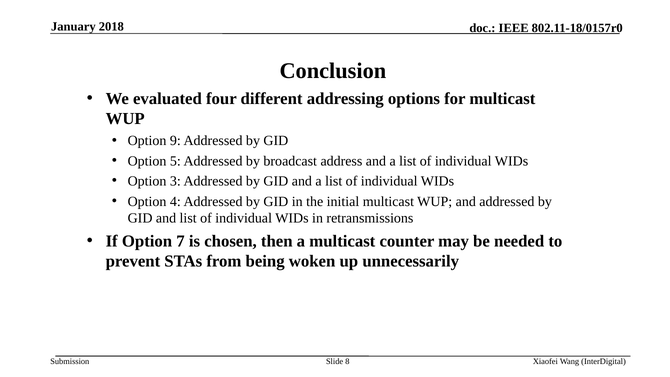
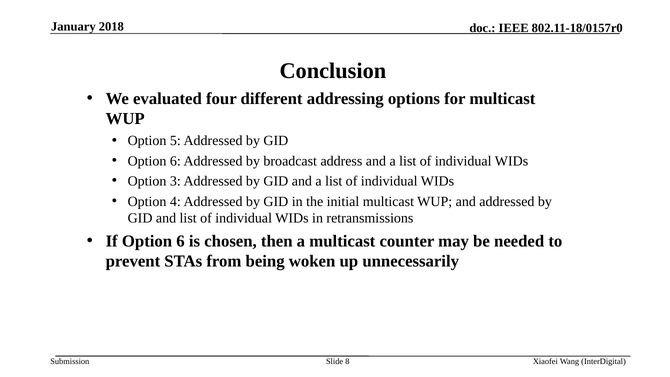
9: 9 -> 5 (175, 141)
5: 5 -> 6 (175, 161)
If Option 7: 7 -> 6 (181, 241)
